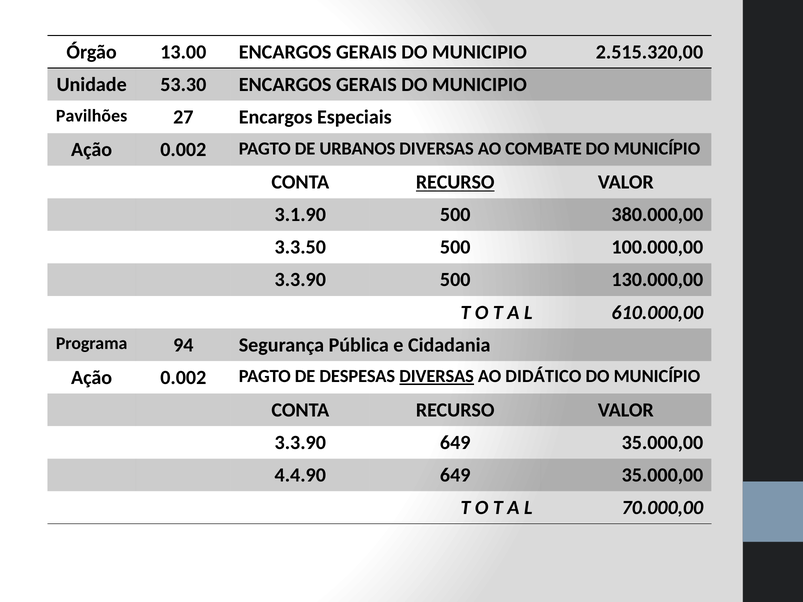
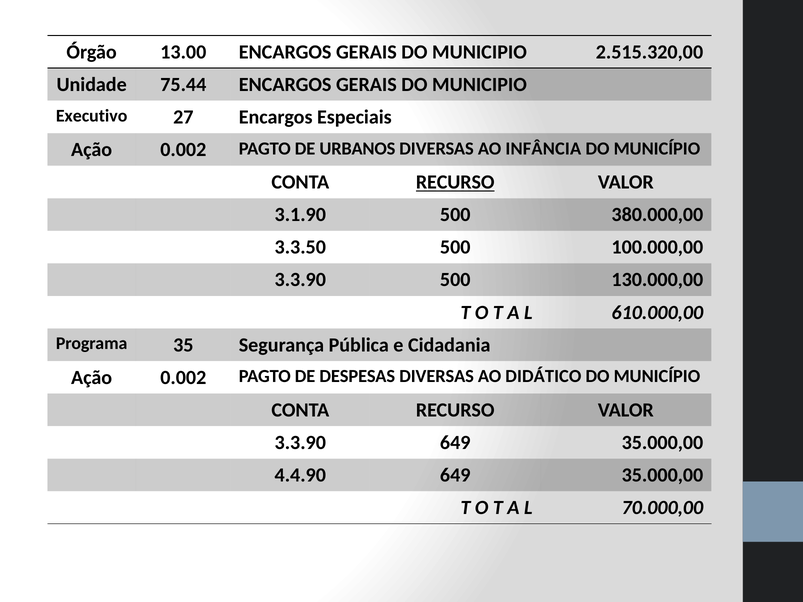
53.30: 53.30 -> 75.44 (183, 85)
Pavilhões: Pavilhões -> Executivo (92, 116)
COMBATE: COMBATE -> INFÂNCIA (543, 149)
94: 94 -> 35 (183, 345)
DIVERSAS underline: present -> none (437, 376)
